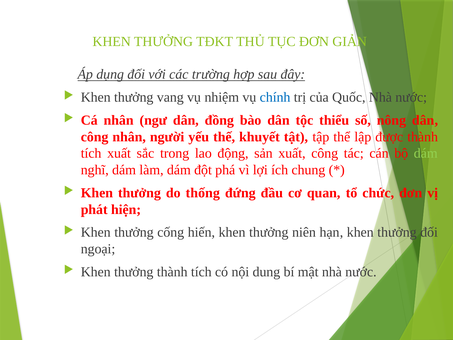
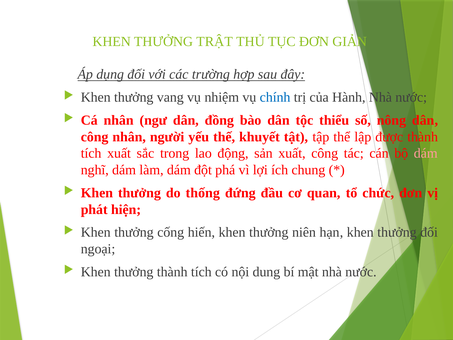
TĐKT: TĐKT -> TRẬT (215, 42)
Quốc: Quốc -> Hành (349, 97)
dám colour: light green -> pink (426, 153)
